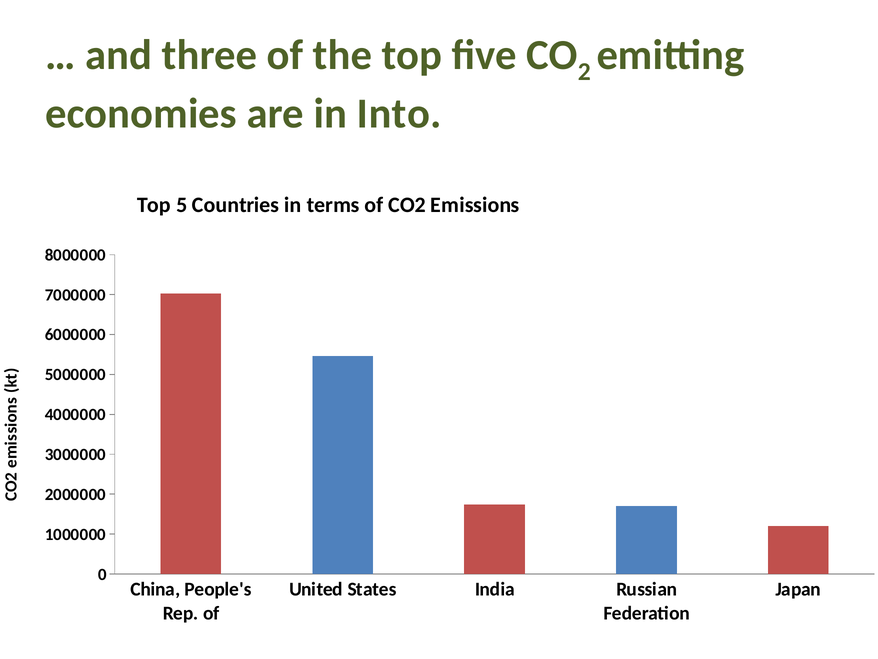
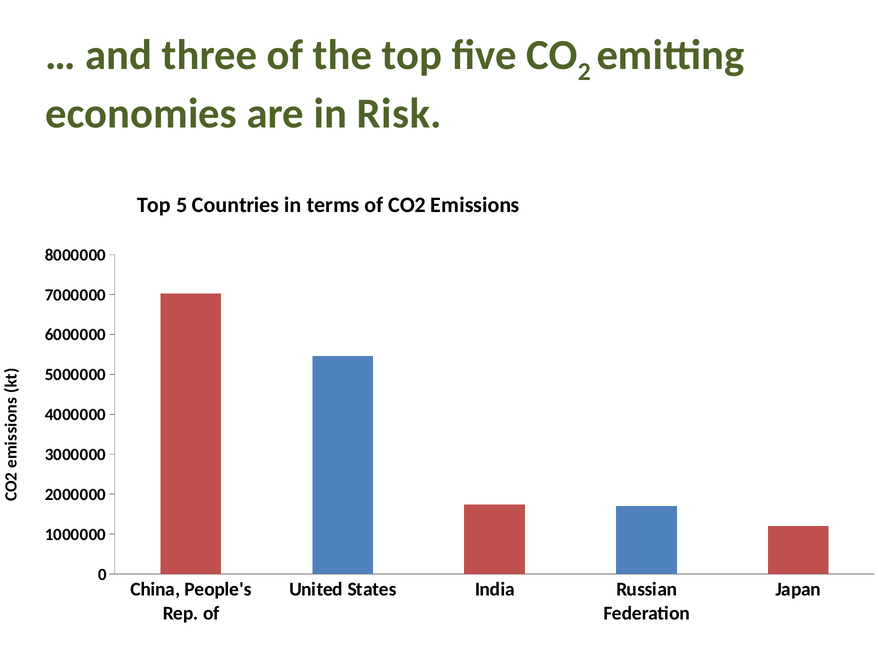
Into: Into -> Risk (399, 114)
